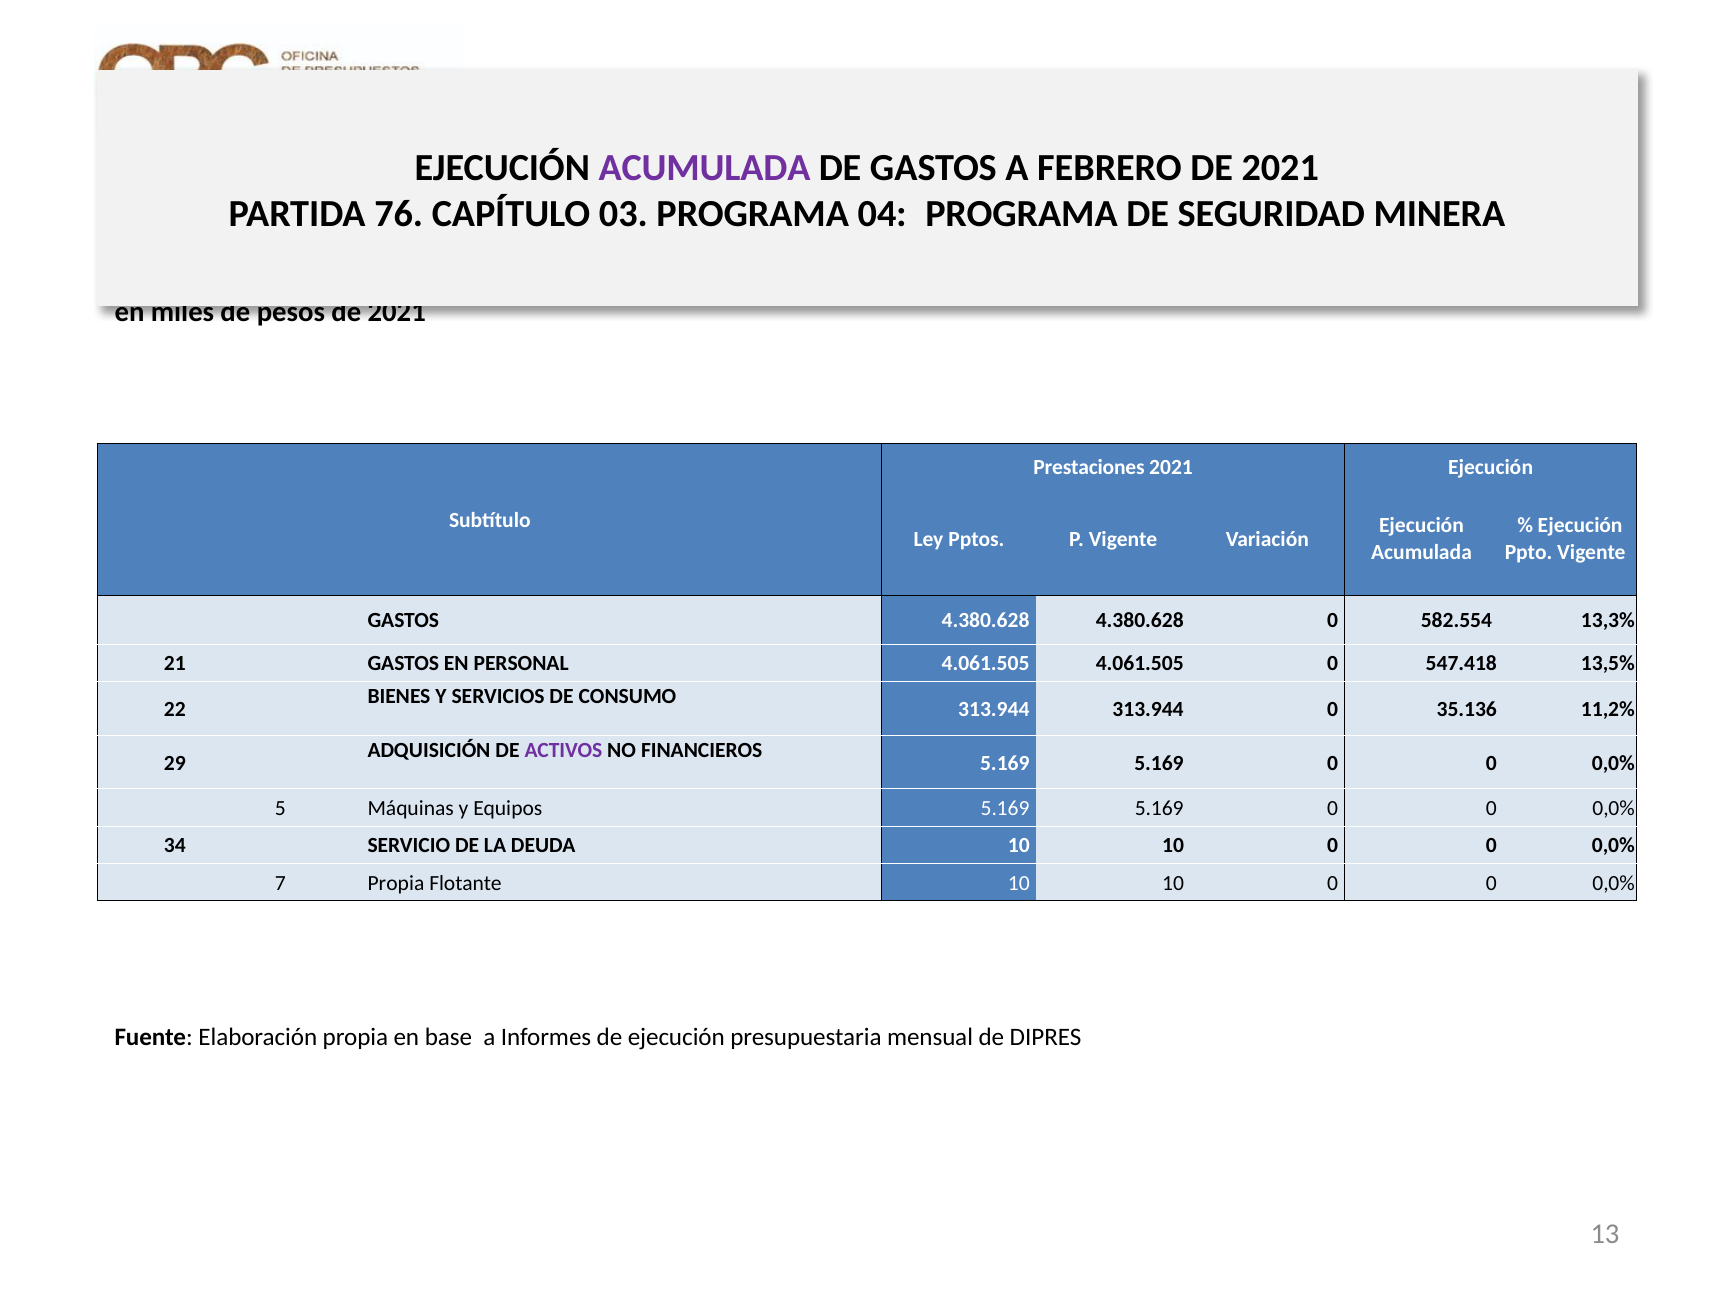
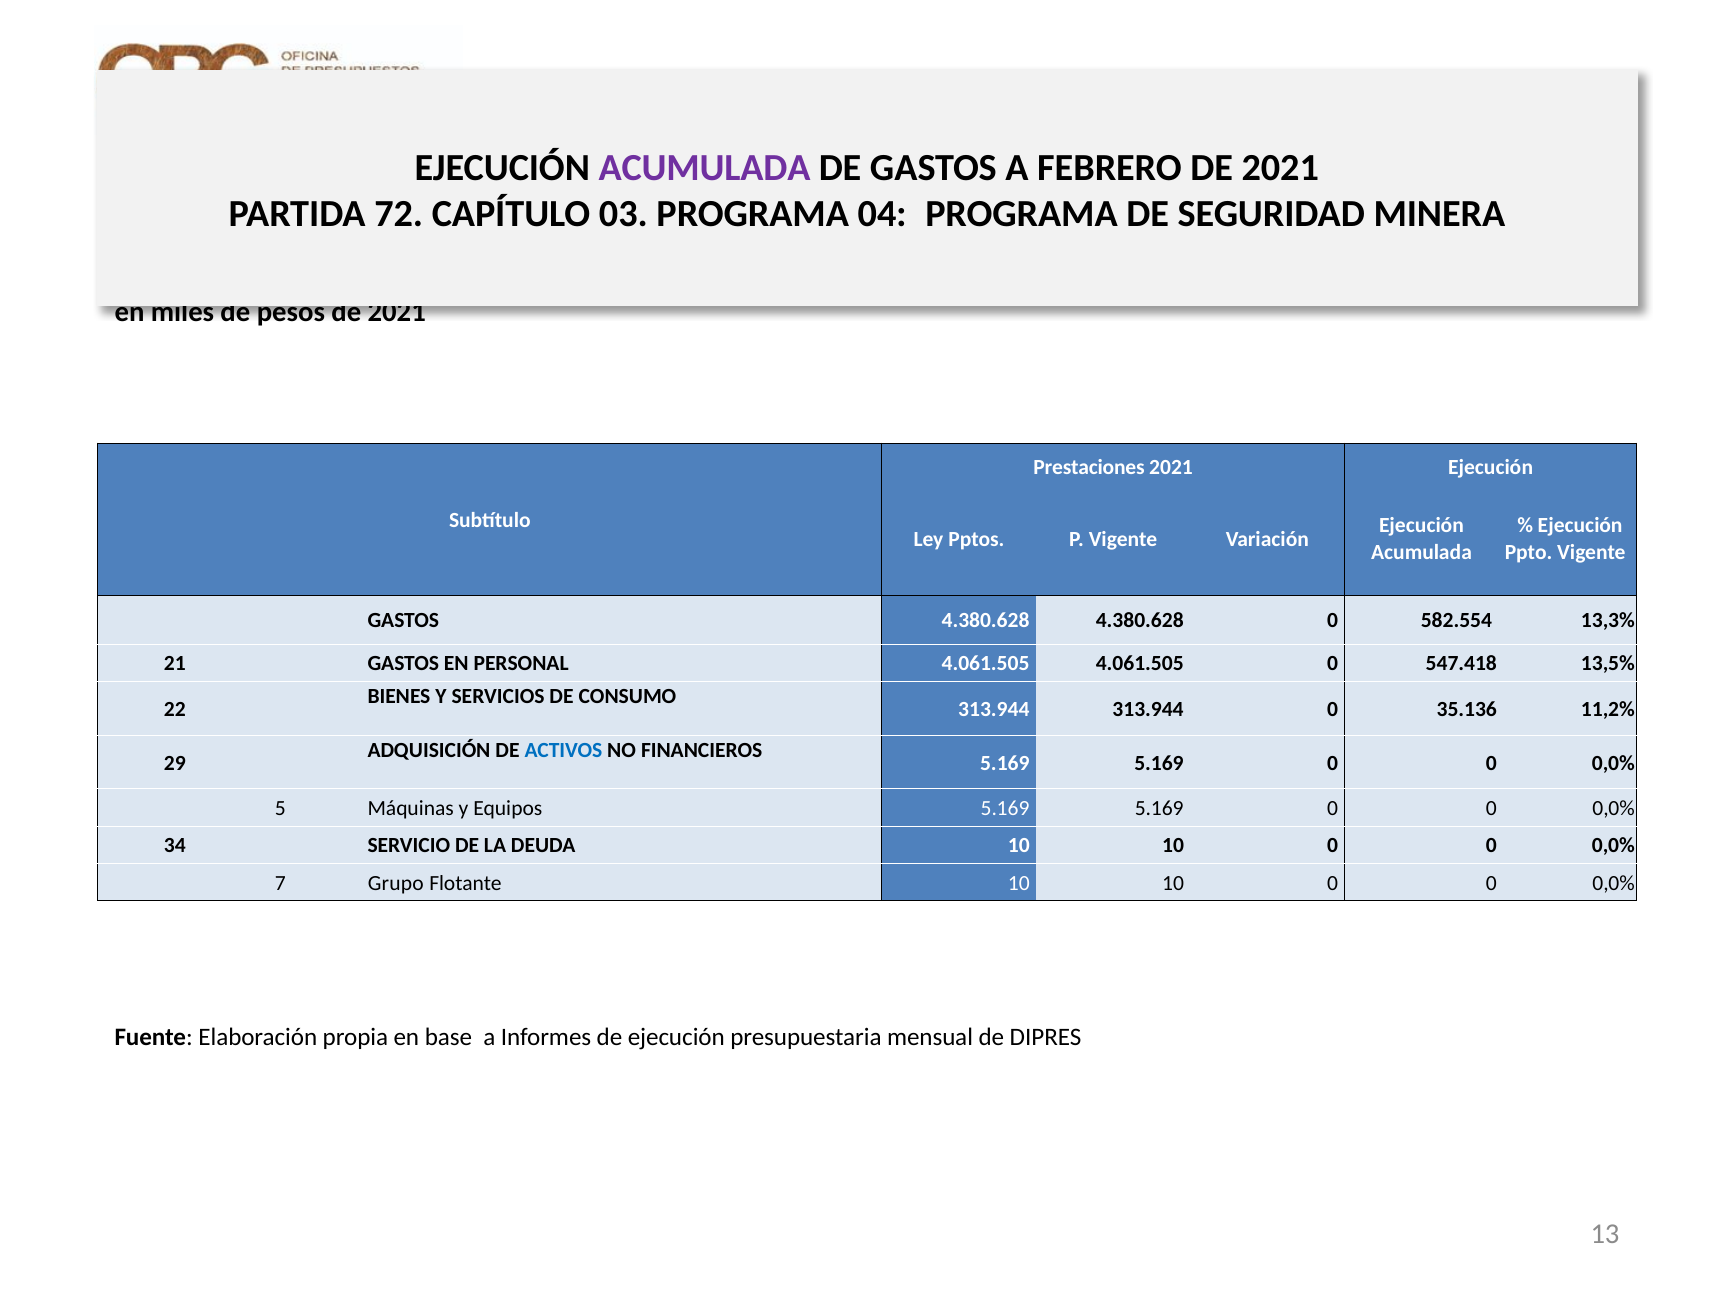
76: 76 -> 72 (399, 214)
ACTIVOS colour: purple -> blue (563, 750)
7 Propia: Propia -> Grupo (396, 883)
